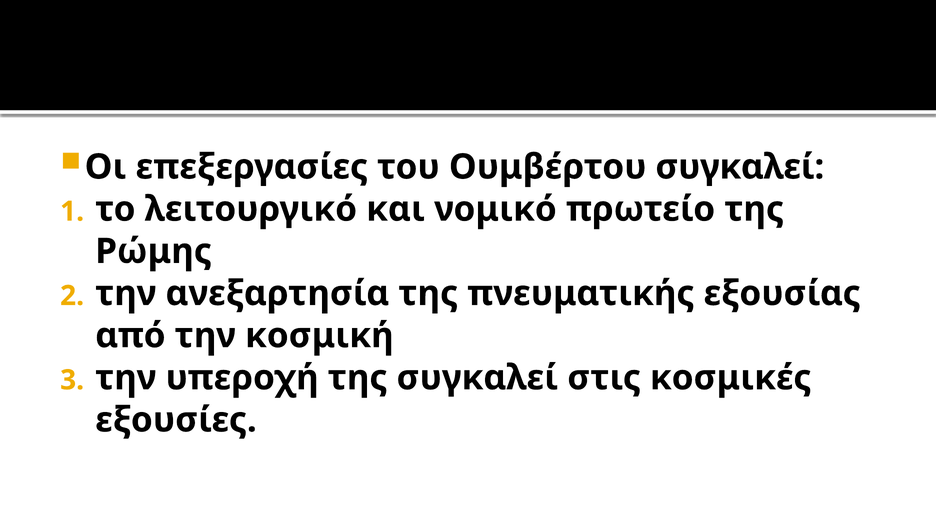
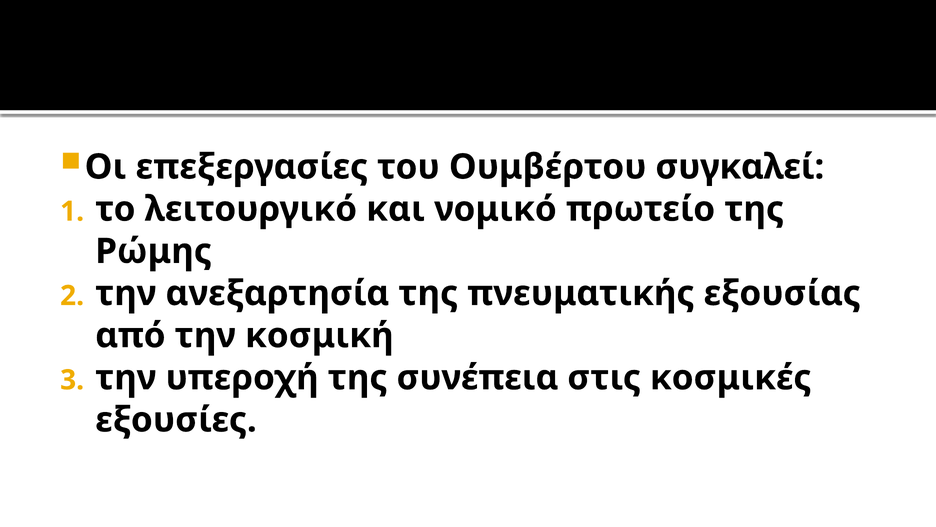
της συγκαλεί: συγκαλεί -> συνέπεια (478, 377)
